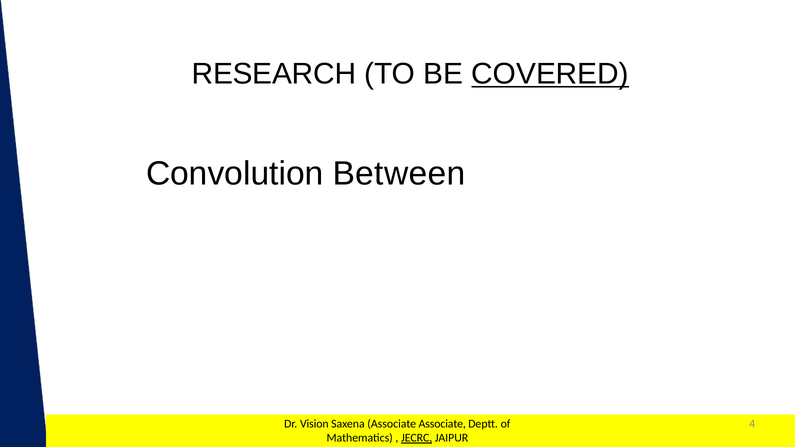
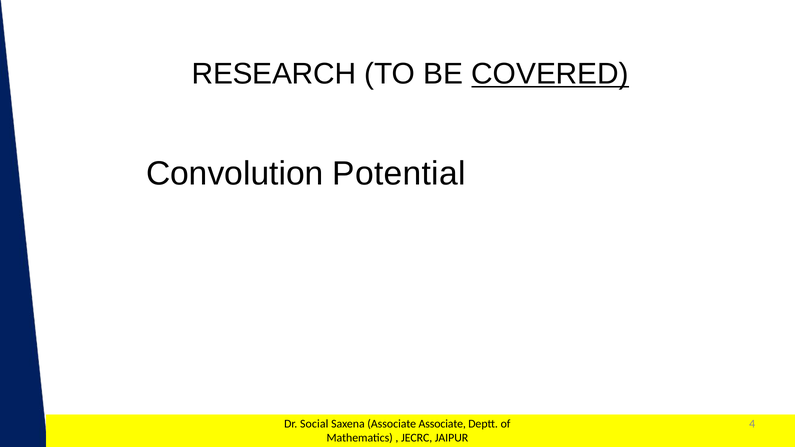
Between: Between -> Potential (399, 173)
Vision: Vision -> Social (314, 424)
JECRC underline: present -> none (417, 438)
